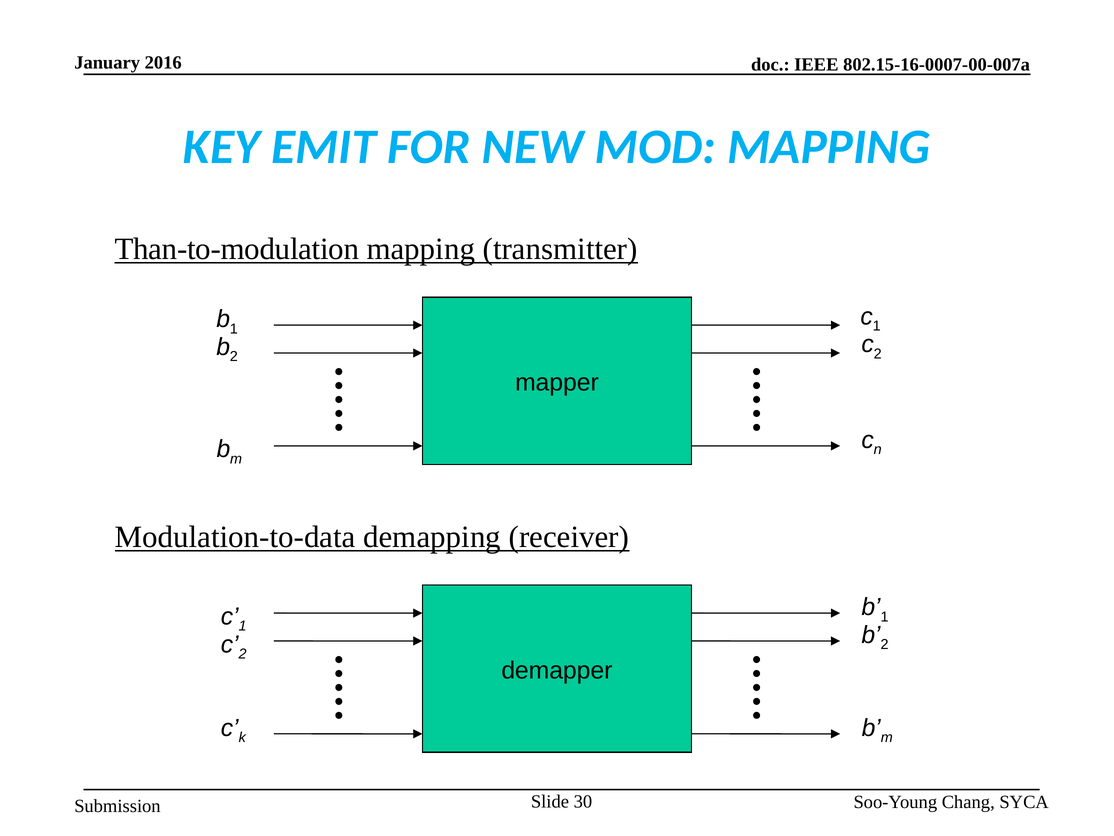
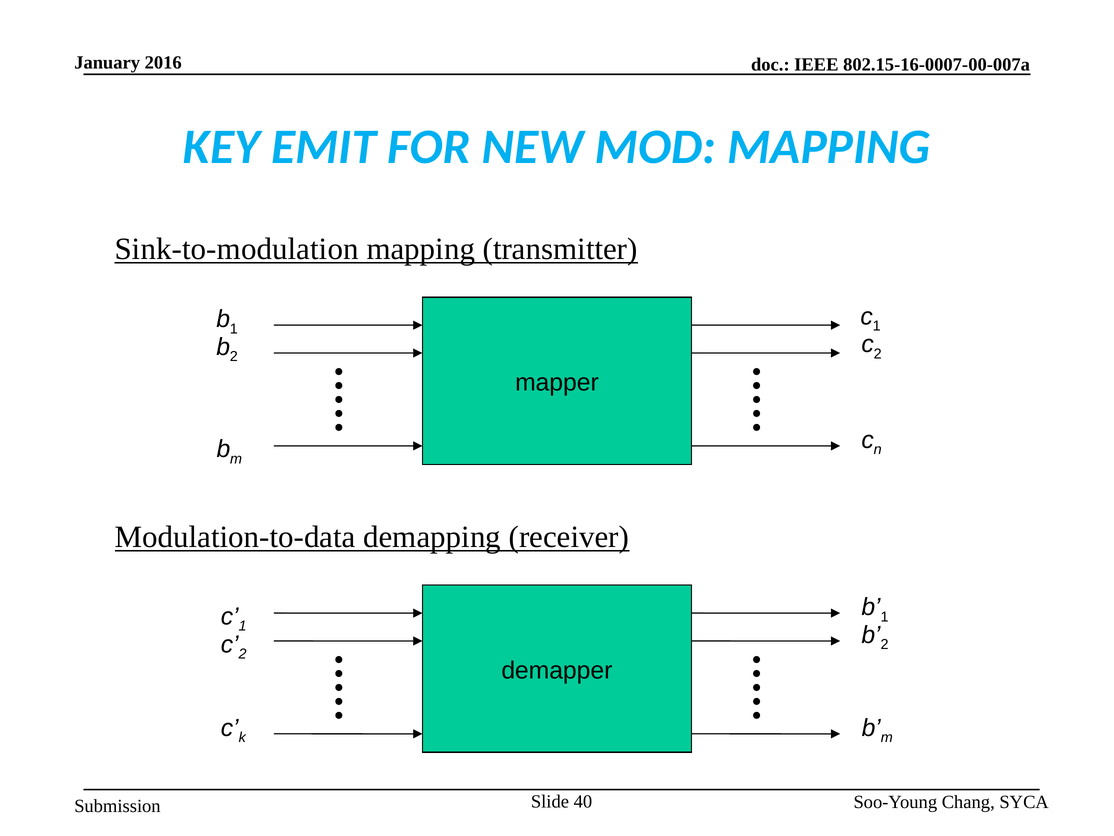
Than-to-modulation: Than-to-modulation -> Sink-to-modulation (237, 249)
30: 30 -> 40 (583, 801)
